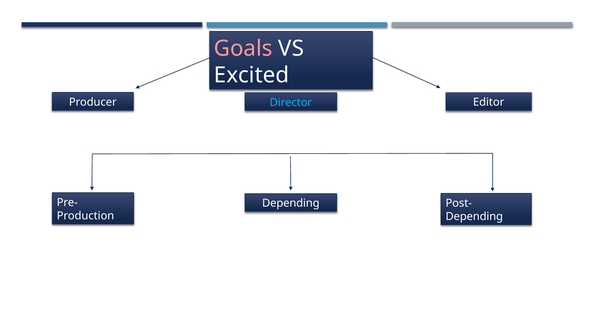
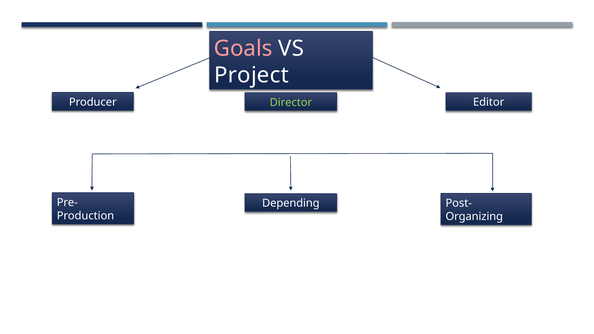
Excited: Excited -> Project (251, 75)
Director colour: light blue -> light green (291, 102)
Depending: Depending -> Organizing (474, 217)
